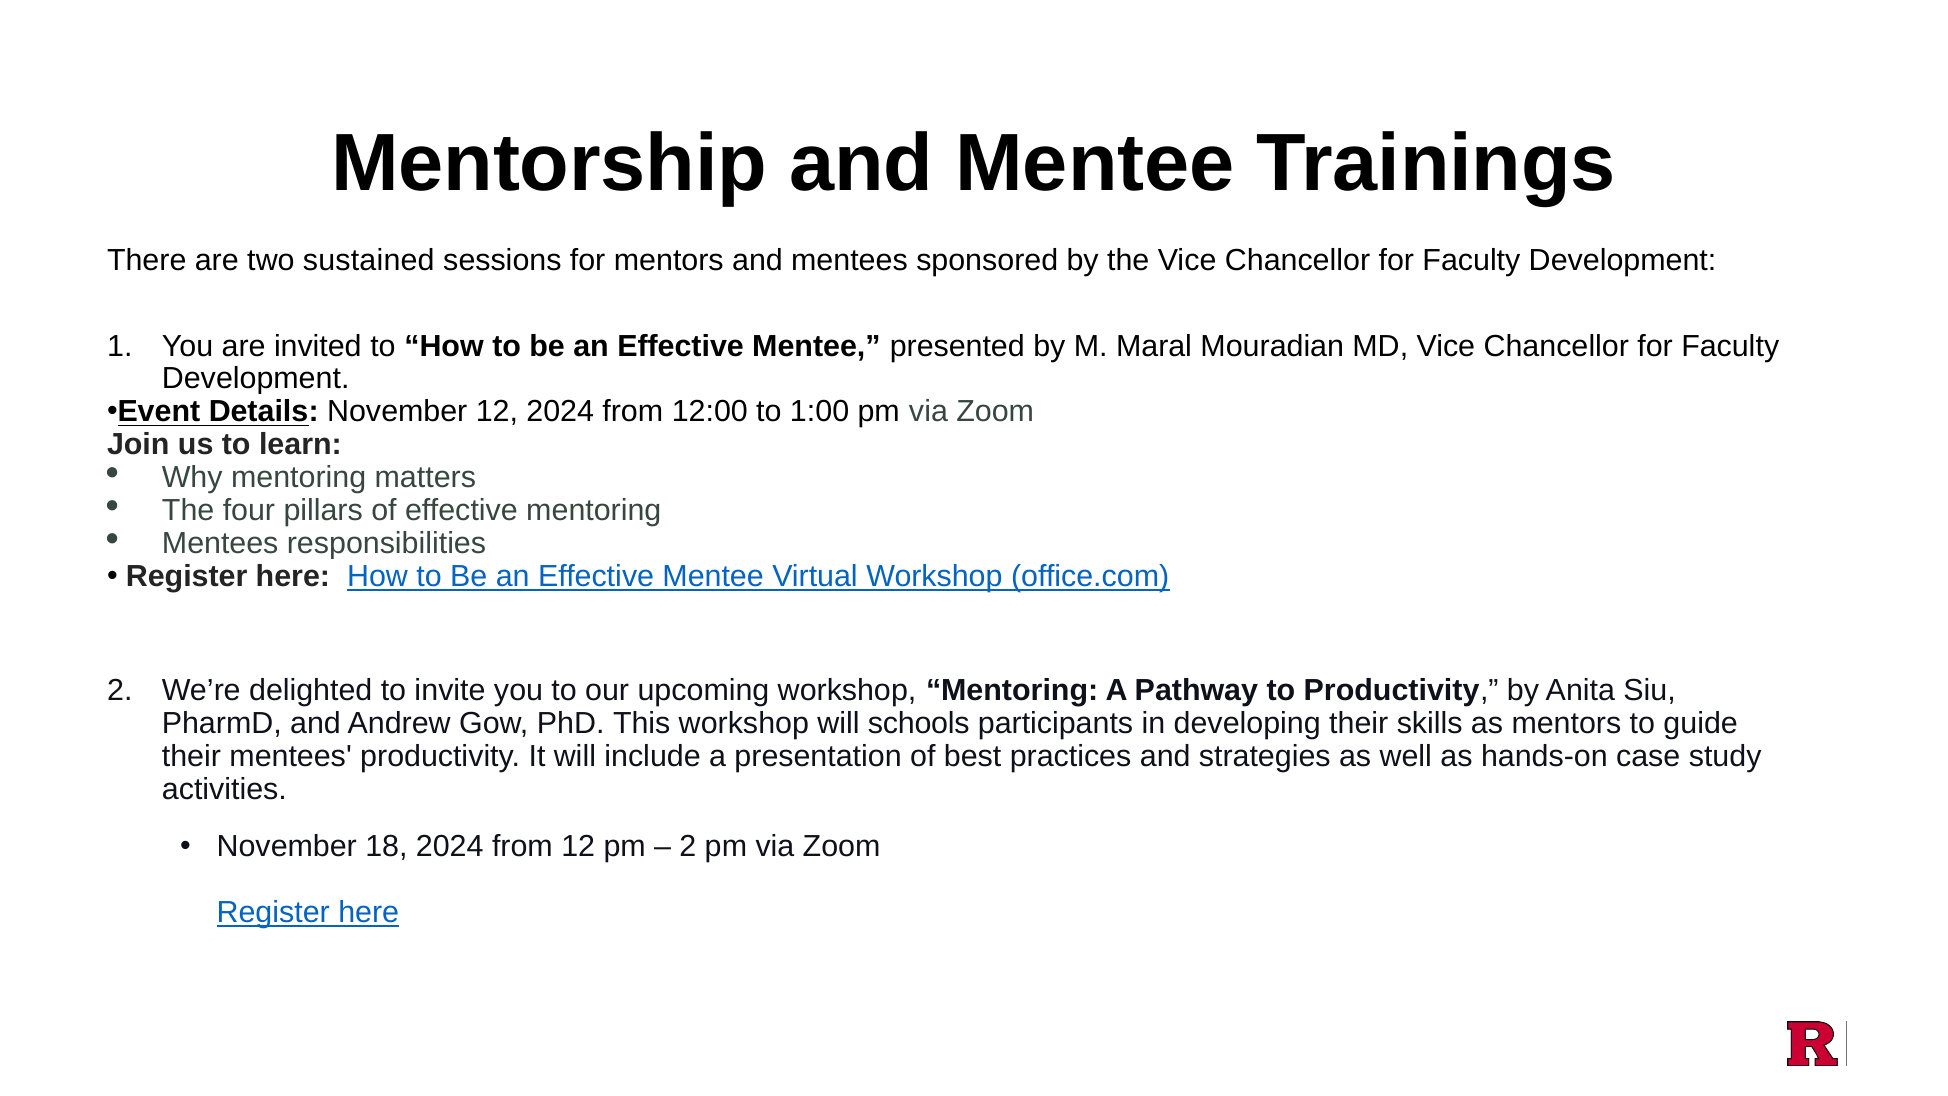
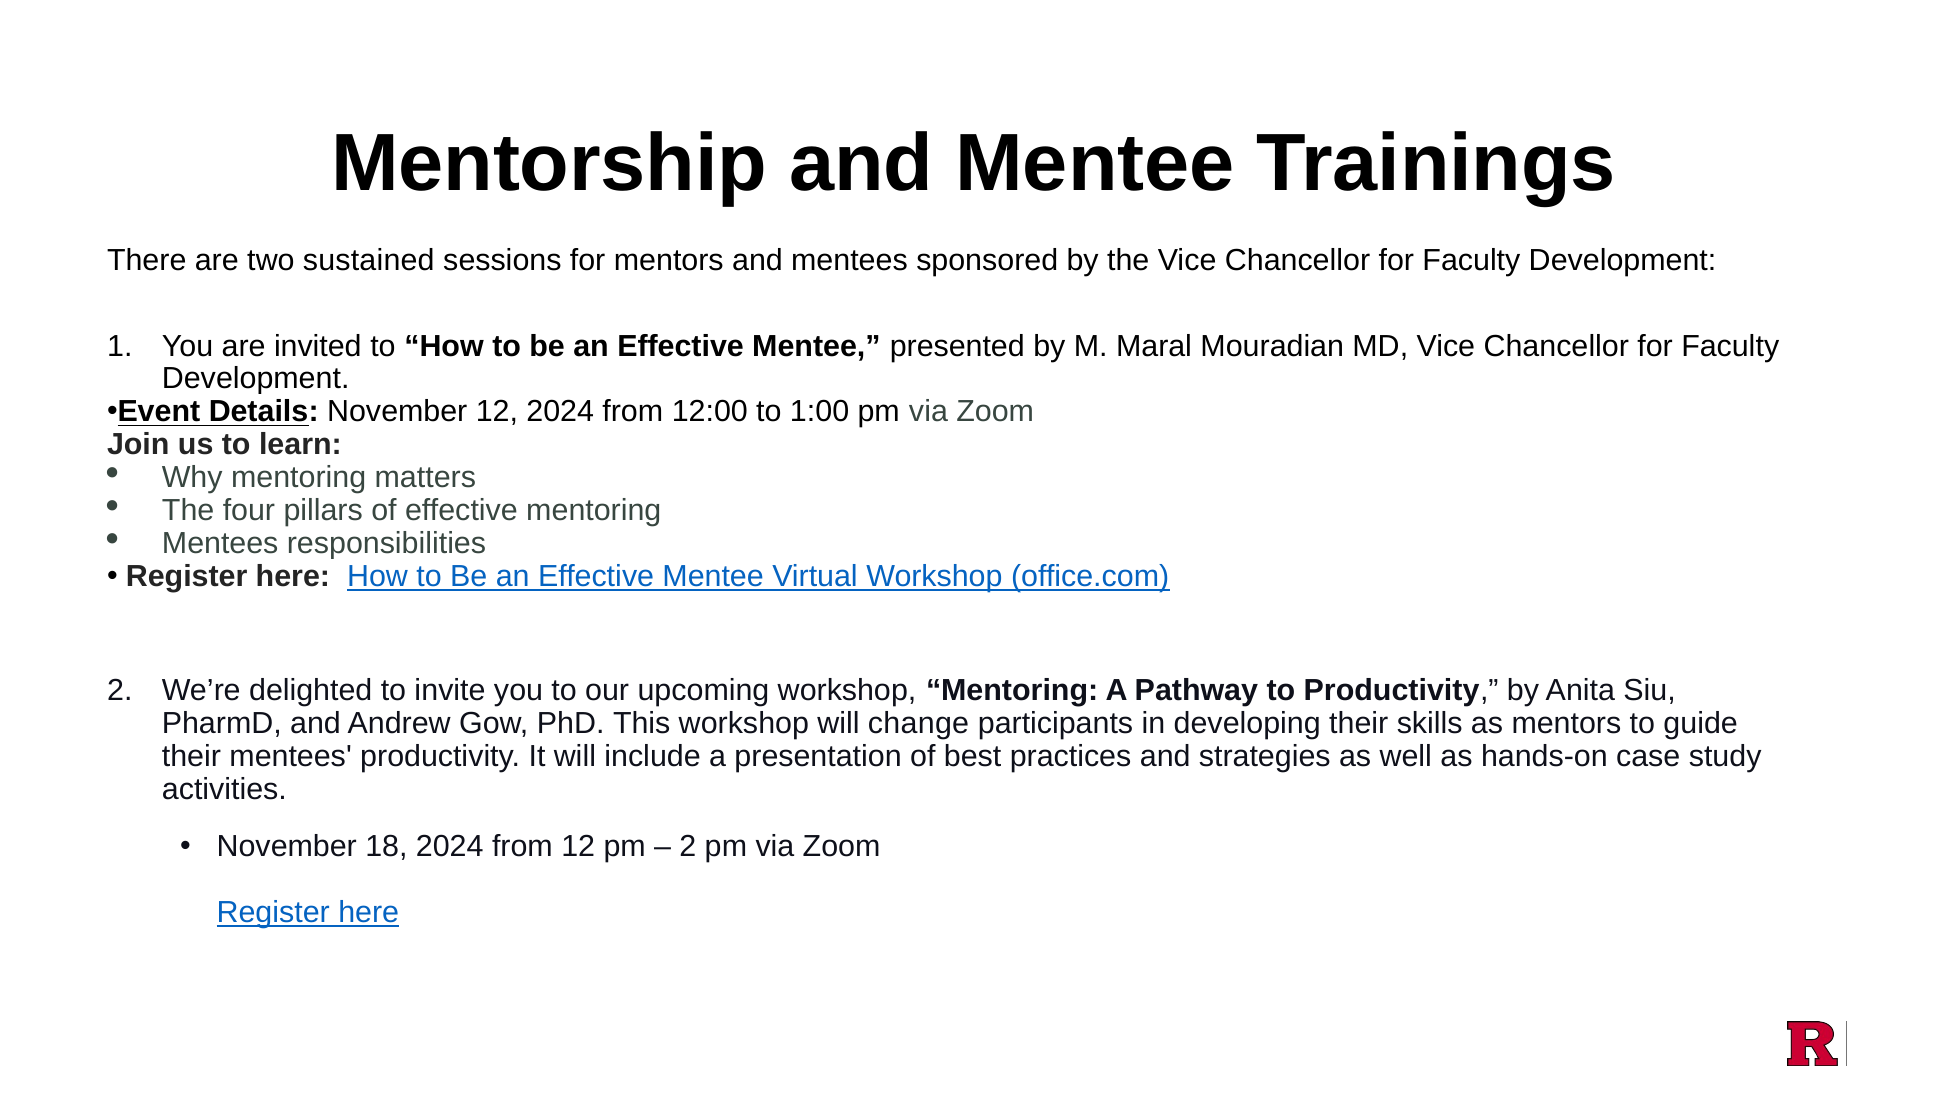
schools: schools -> change (919, 724)
